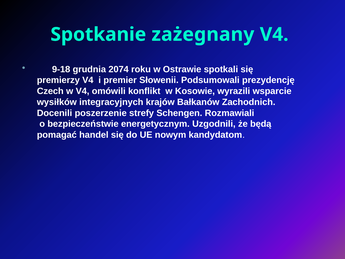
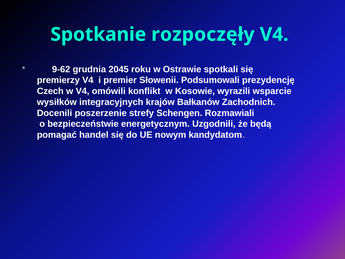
zażegnany: zażegnany -> rozpoczęły (203, 34)
9-18: 9-18 -> 9-62 (61, 69)
2074: 2074 -> 2045 (119, 69)
